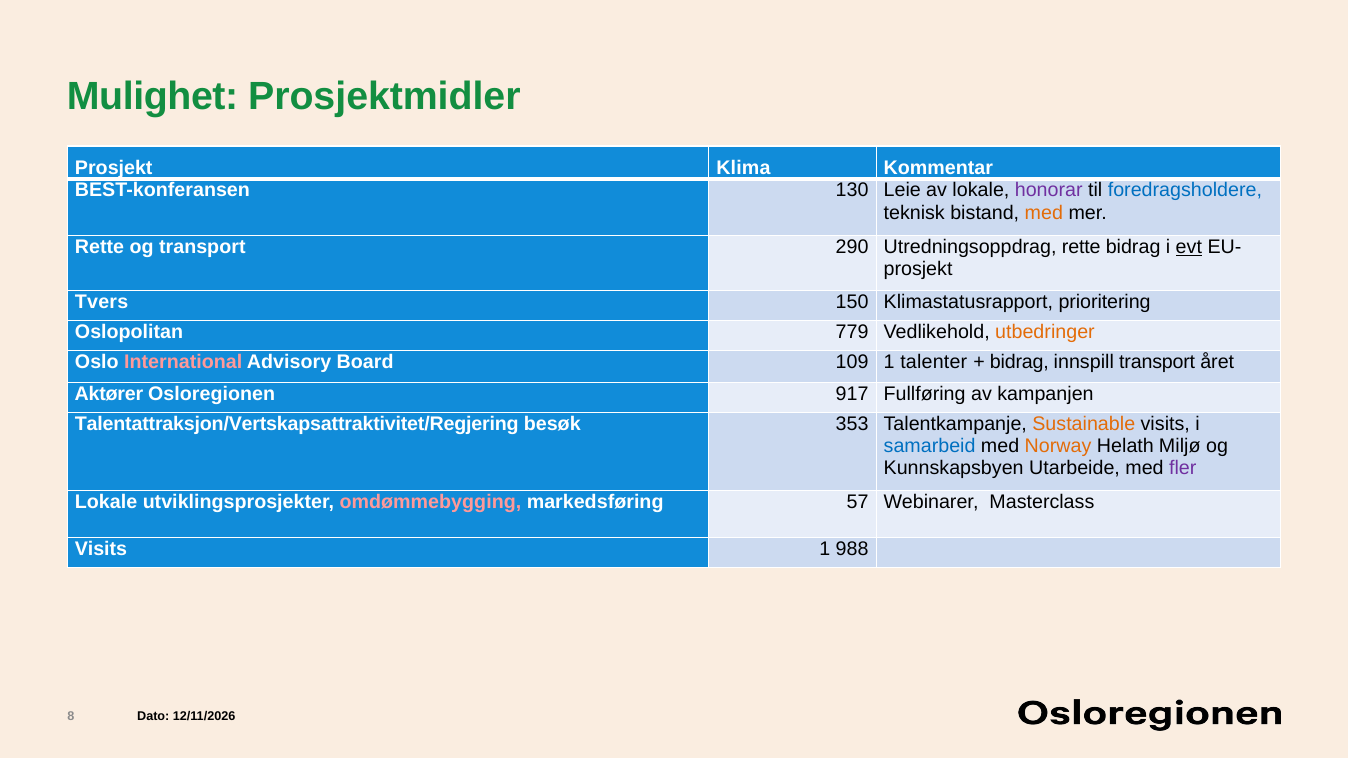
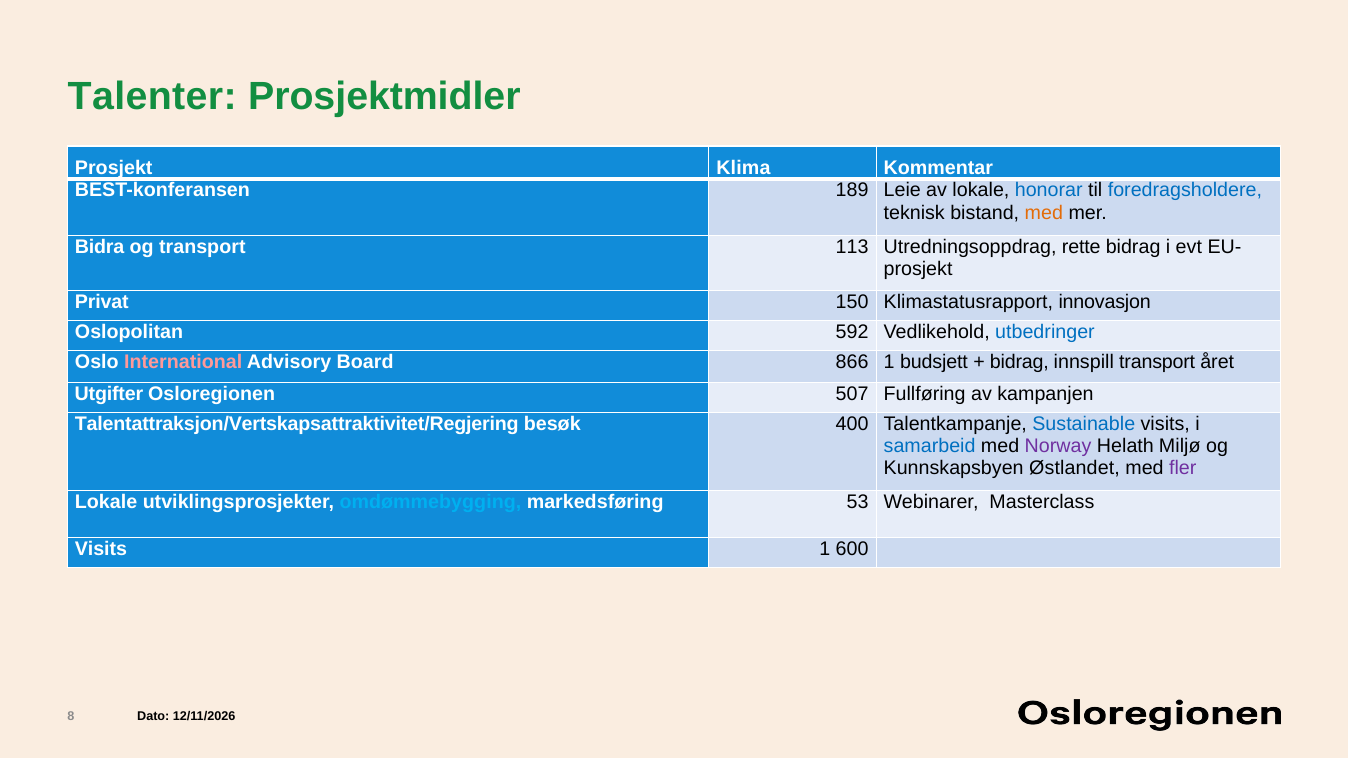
Mulighet: Mulighet -> Talenter (152, 96)
130: 130 -> 189 (852, 191)
honorar colour: purple -> blue (1049, 191)
Rette: Rette -> Bidra (100, 247)
290: 290 -> 113 (852, 247)
evt underline: present -> none (1189, 247)
Tvers: Tvers -> Privat (102, 302)
prioritering: prioritering -> innovasjon (1105, 302)
779: 779 -> 592 (852, 332)
utbedringer colour: orange -> blue (1045, 332)
109: 109 -> 866 (852, 362)
talenter: talenter -> budsjett (934, 362)
Aktører: Aktører -> Utgifter (109, 394)
917: 917 -> 507 (852, 394)
353: 353 -> 400 (852, 424)
Sustainable colour: orange -> blue (1084, 424)
Norway colour: orange -> purple (1058, 446)
Utarbeide: Utarbeide -> Østlandet (1075, 468)
omdømmebygging colour: pink -> light blue (430, 502)
57: 57 -> 53 (858, 502)
988: 988 -> 600 (852, 549)
